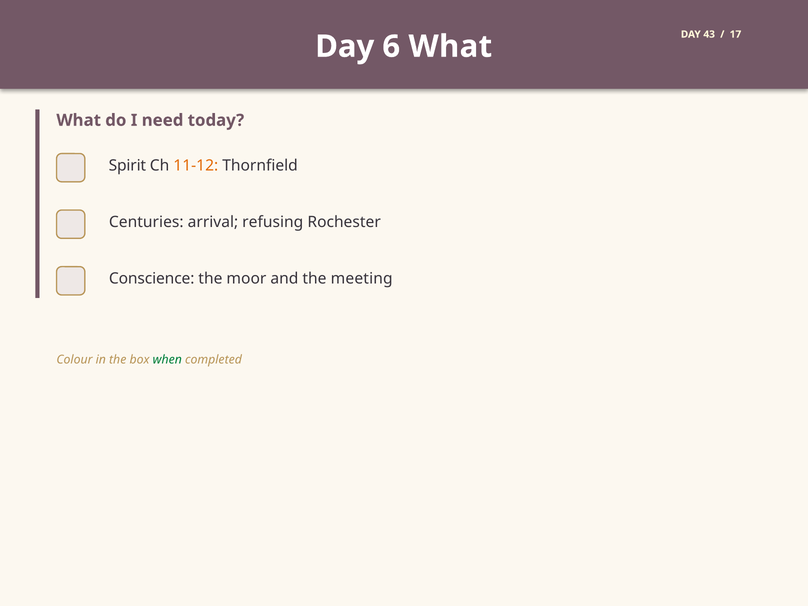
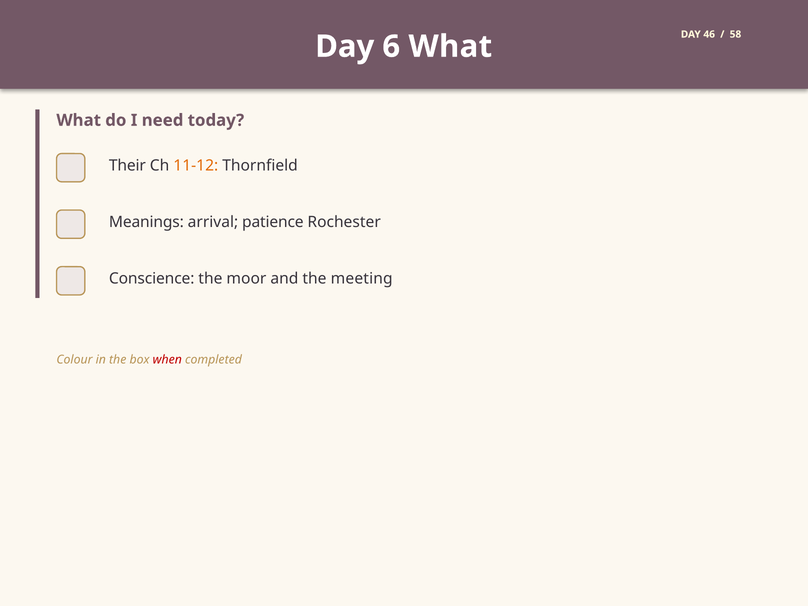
43: 43 -> 46 (709, 34)
17: 17 -> 58 (735, 34)
Spirit: Spirit -> Their (127, 165)
Centuries: Centuries -> Meanings (146, 222)
refusing: refusing -> patience (273, 222)
when colour: green -> red (167, 360)
